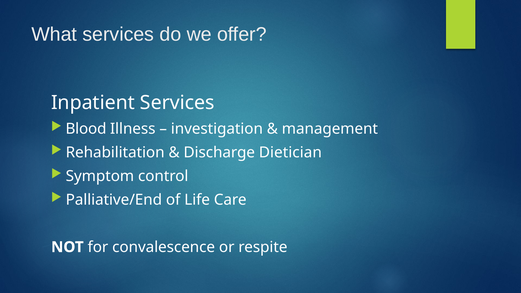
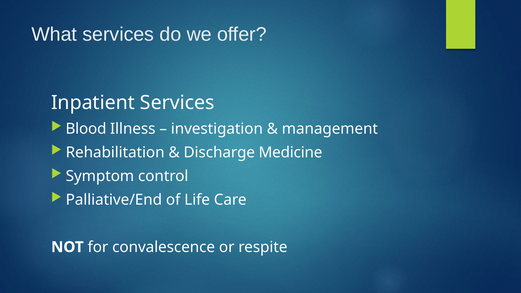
Dietician: Dietician -> Medicine (290, 152)
